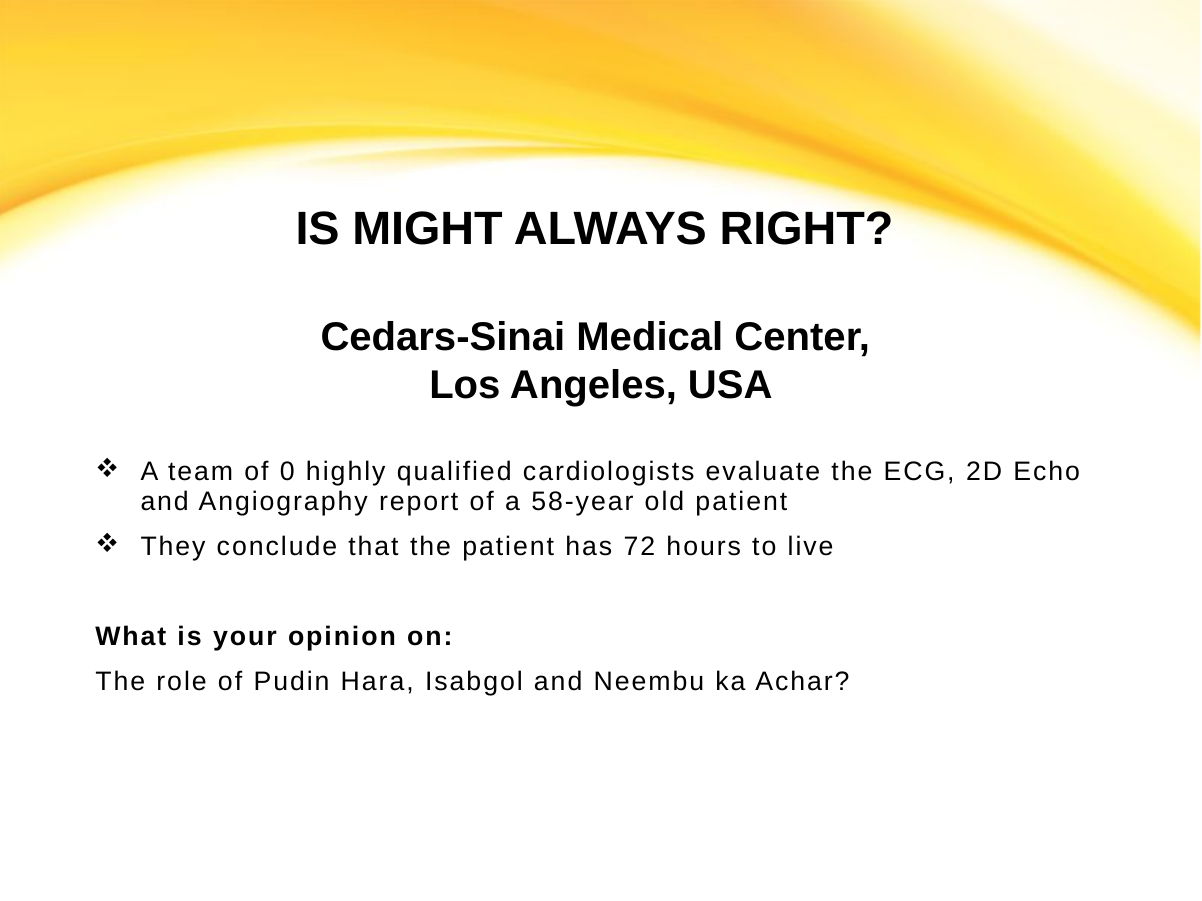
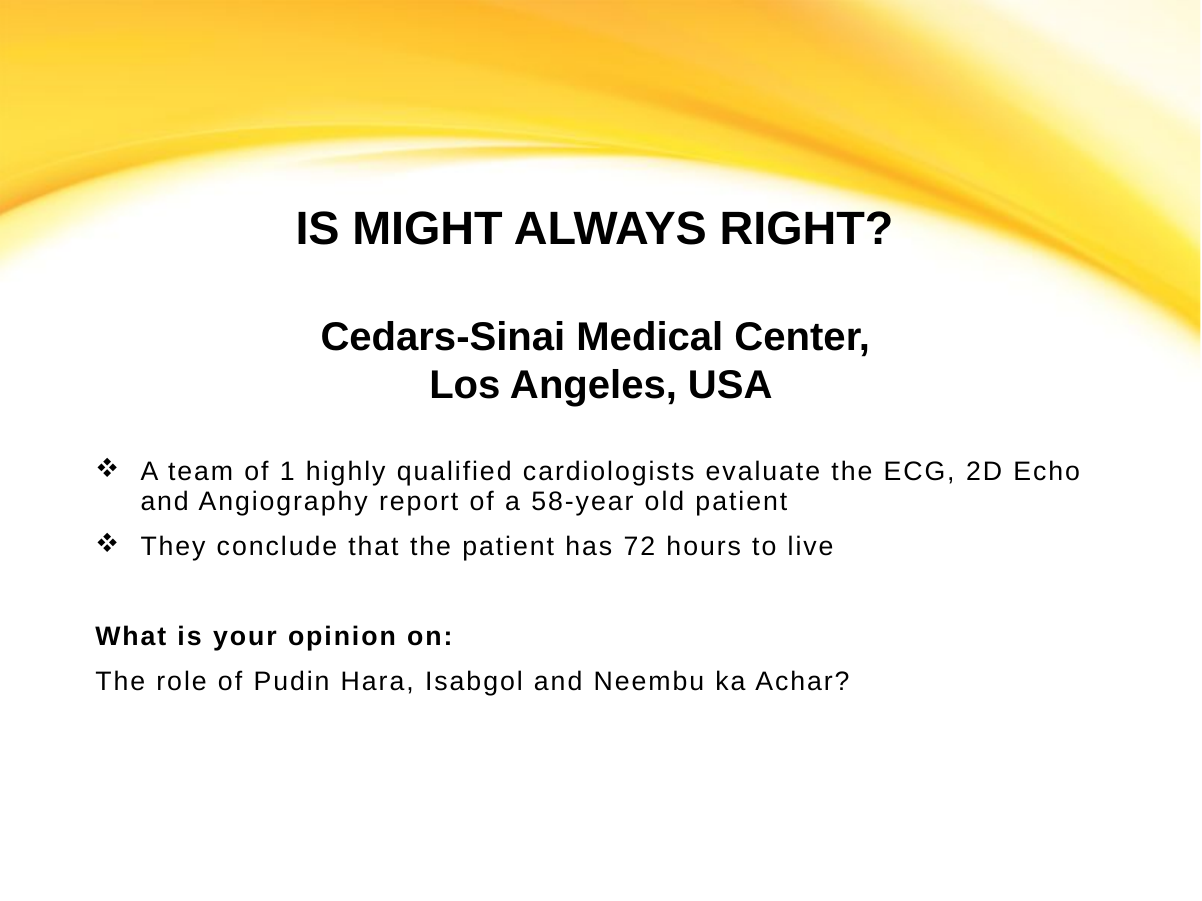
0: 0 -> 1 (287, 472)
